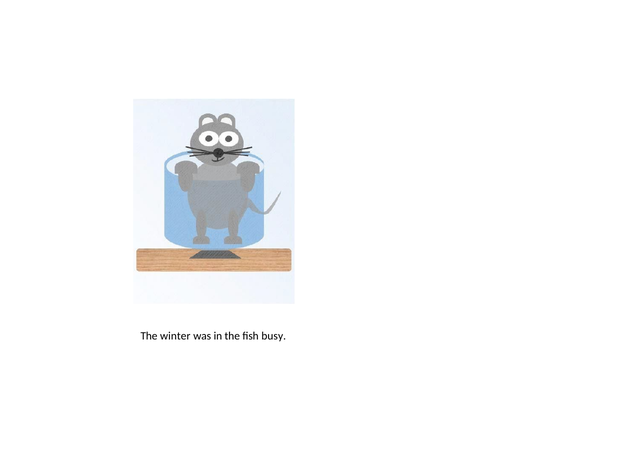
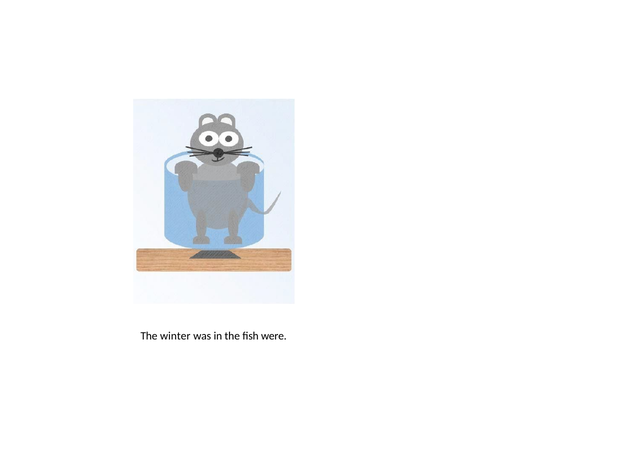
busy: busy -> were (274, 337)
